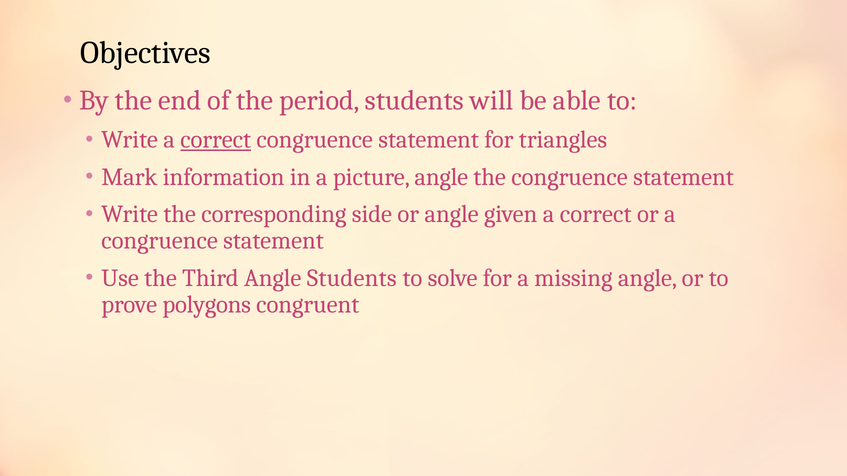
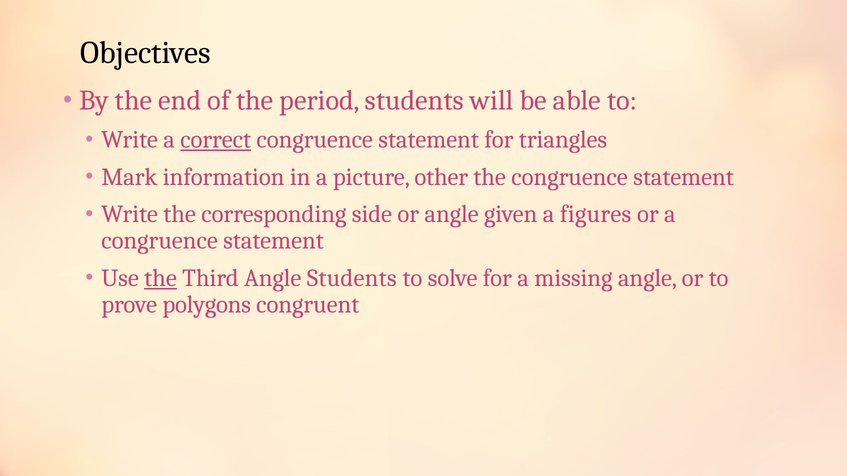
picture angle: angle -> other (441, 177)
given a correct: correct -> figures (596, 214)
the underline: none -> present (161, 278)
